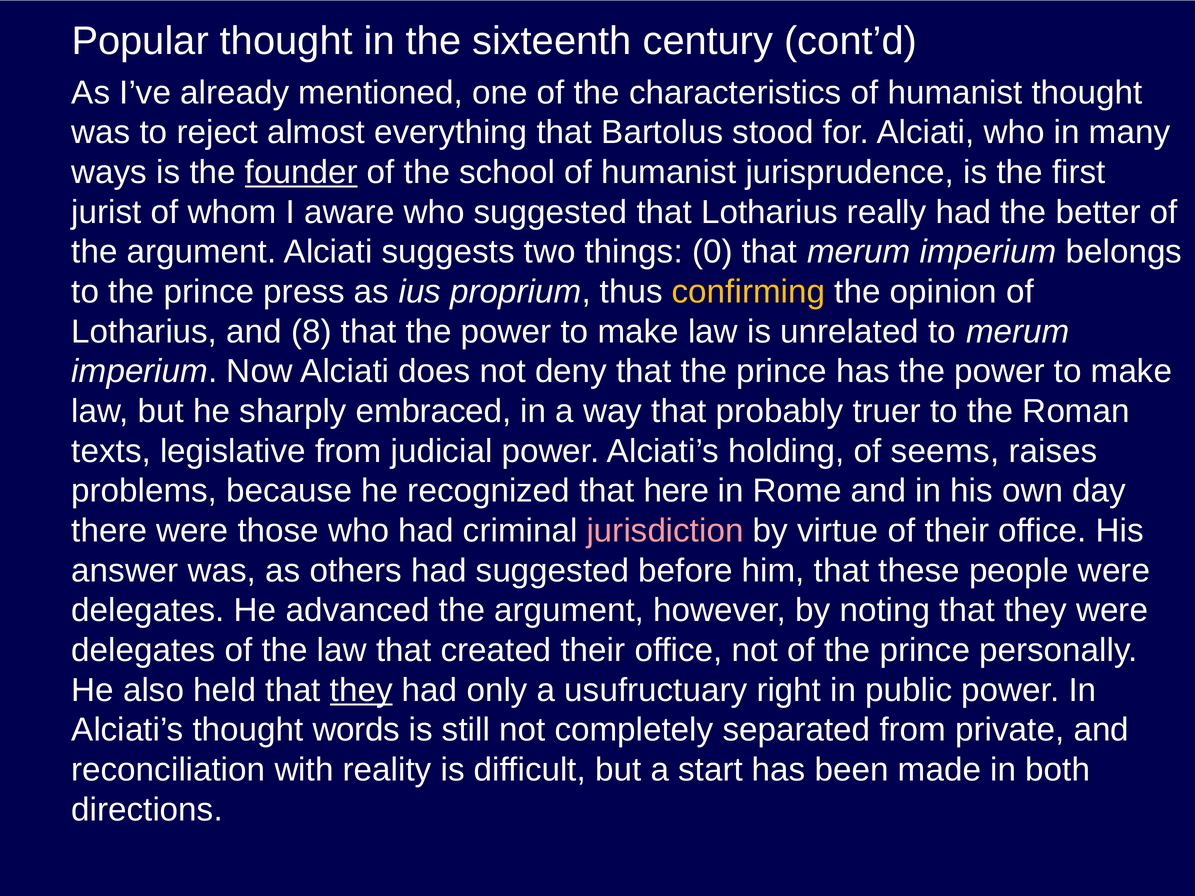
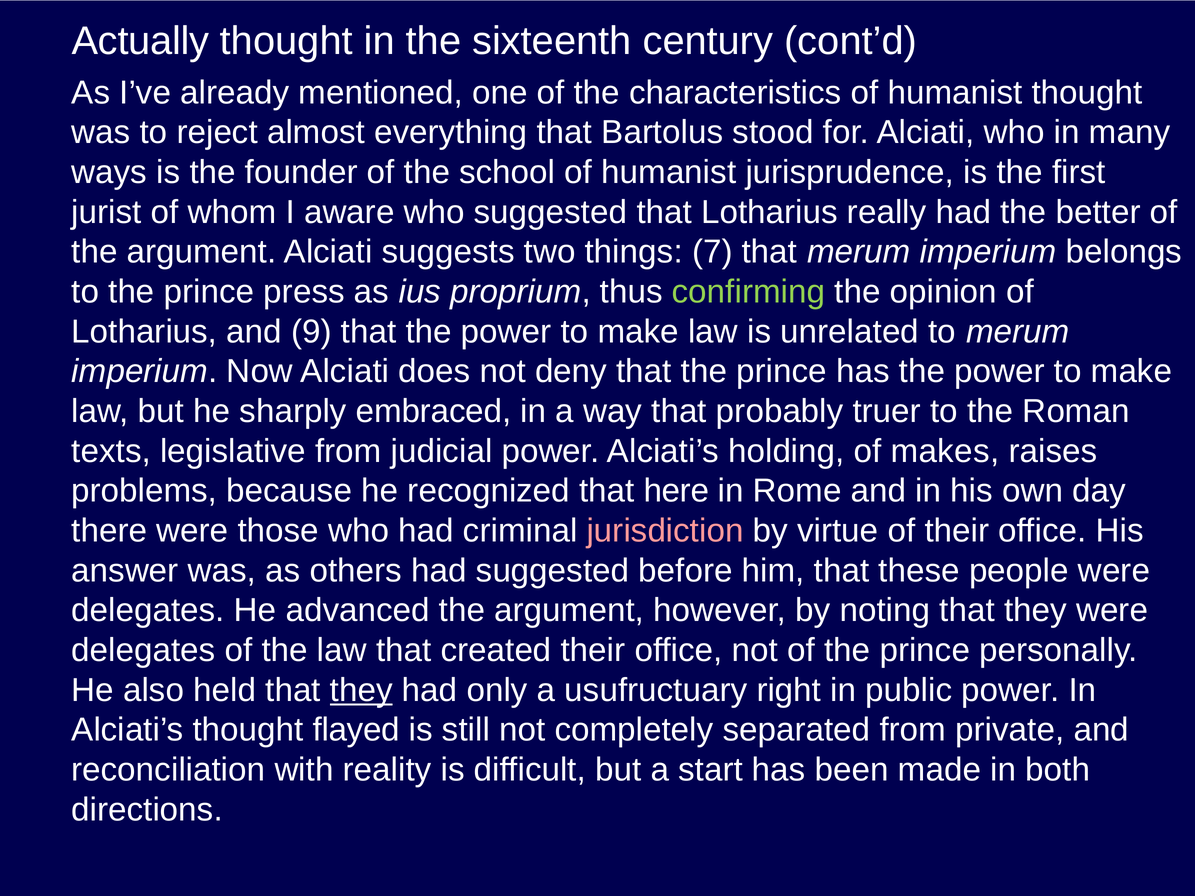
Popular: Popular -> Actually (140, 41)
founder underline: present -> none (301, 172)
0: 0 -> 7 (712, 252)
confirming colour: yellow -> light green (749, 292)
8: 8 -> 9 (311, 332)
seems: seems -> makes (945, 451)
words: words -> flayed (356, 730)
